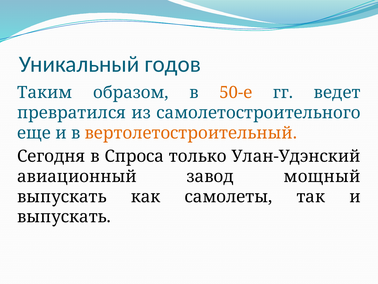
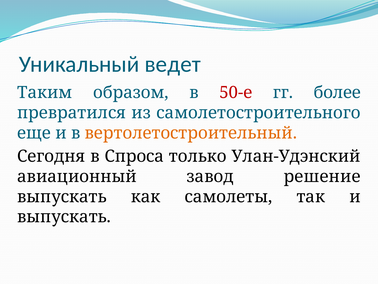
годов: годов -> ведет (173, 64)
50-е colour: orange -> red (236, 92)
ведет: ведет -> более (337, 92)
мощный: мощный -> решение (322, 176)
